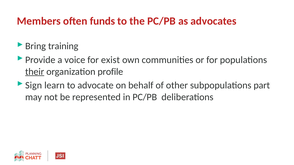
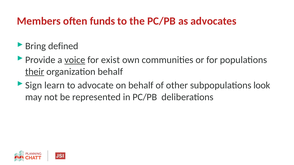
training: training -> defined (63, 46)
voice underline: none -> present (75, 60)
organization profile: profile -> behalf (110, 72)
part: part -> look (262, 85)
